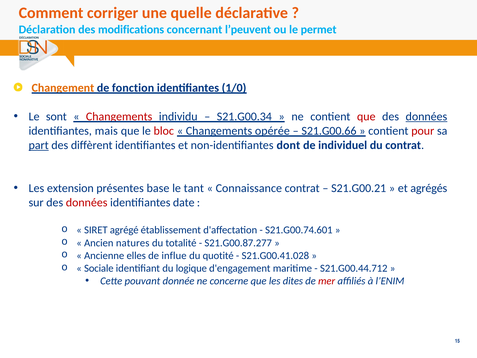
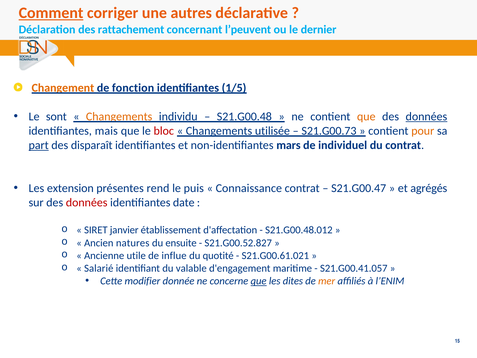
Comment underline: none -> present (51, 13)
quelle: quelle -> autres (191, 13)
modifications: modifications -> rattachement (131, 29)
permet: permet -> dernier (319, 29)
1/0: 1/0 -> 1/5 (234, 88)
Changements colour: red -> orange (119, 116)
S21.G00.34: S21.G00.34 -> S21.G00.48 (244, 116)
que colour: red -> orange (366, 116)
opérée: opérée -> utilisée (272, 131)
S21.G00.66: S21.G00.66 -> S21.G00.73 (329, 131)
pour colour: red -> orange (423, 131)
diffèrent: diffèrent -> disparaît (92, 145)
dont: dont -> mars (289, 145)
base: base -> rend (158, 188)
tant: tant -> puis (194, 188)
S21.G00.21: S21.G00.21 -> S21.G00.47 (359, 188)
agrégé: agrégé -> janvier (124, 230)
S21.G00.74.601: S21.G00.74.601 -> S21.G00.48.012 (299, 230)
totalité: totalité -> ensuite (181, 243)
S21.G00.87.277: S21.G00.87.277 -> S21.G00.52.827 (238, 243)
elles: elles -> utile (136, 255)
S21.G00.41.028: S21.G00.41.028 -> S21.G00.61.021 (275, 255)
Sociale: Sociale -> Salarié (99, 268)
logique: logique -> valable (191, 268)
S21.G00.44.712: S21.G00.44.712 -> S21.G00.41.057 (354, 268)
pouvant: pouvant -> modifier (142, 281)
que underline: none -> present (259, 281)
mer colour: red -> orange (327, 281)
